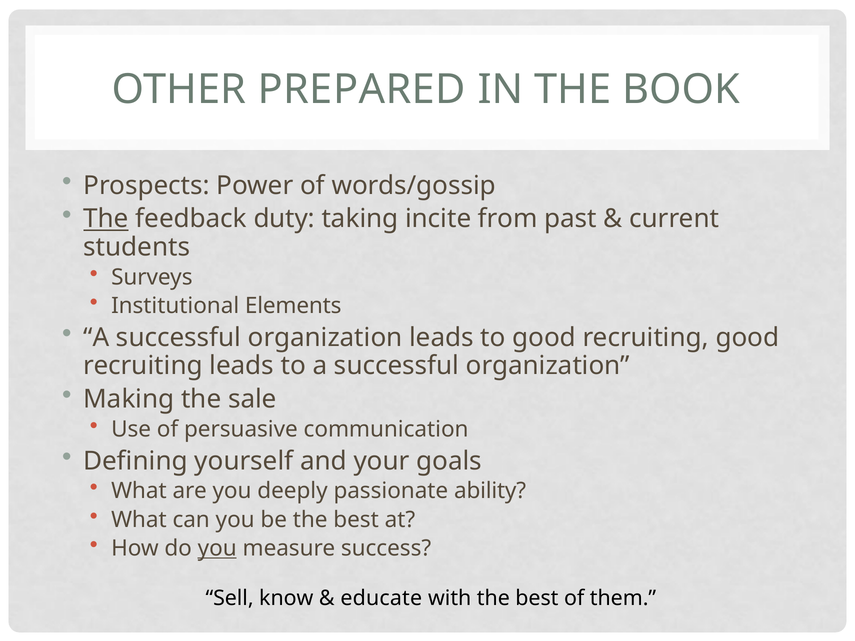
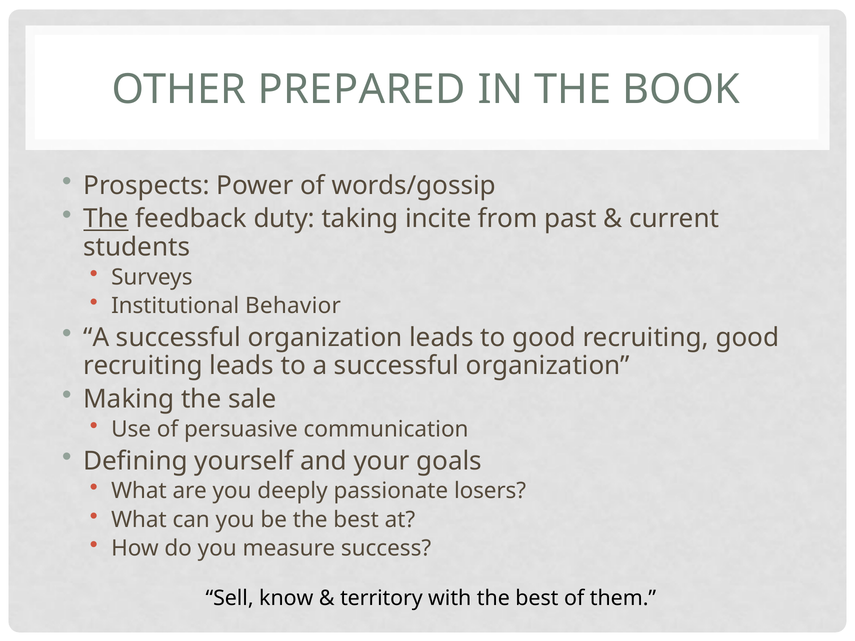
Elements: Elements -> Behavior (293, 306)
ability: ability -> losers (490, 491)
you underline: present -> none (217, 548)
educate: educate -> territory (381, 599)
